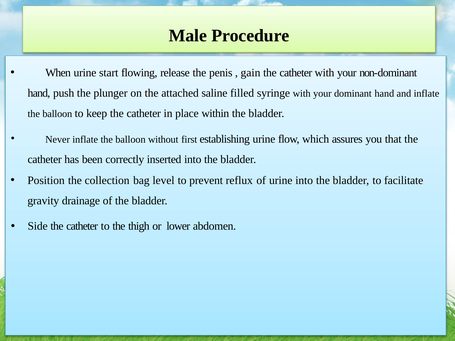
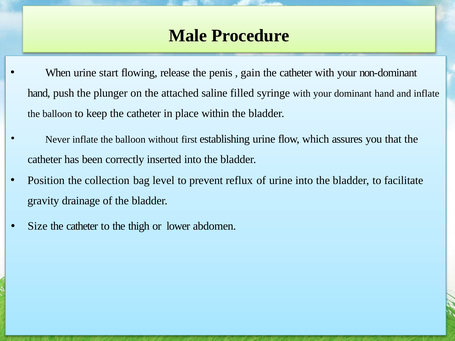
Side: Side -> Size (38, 226)
